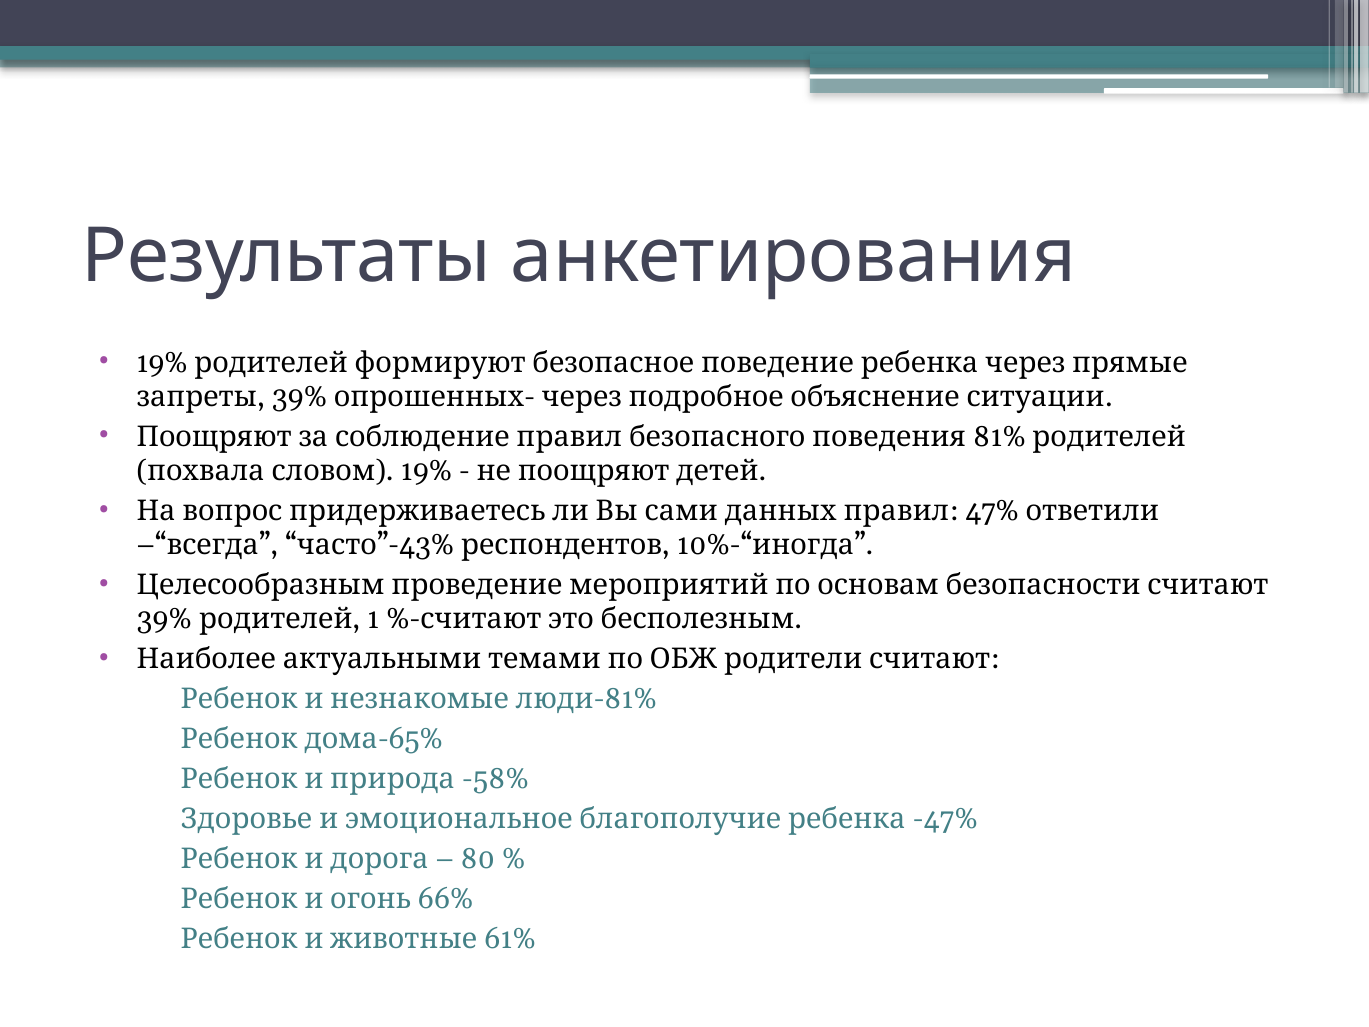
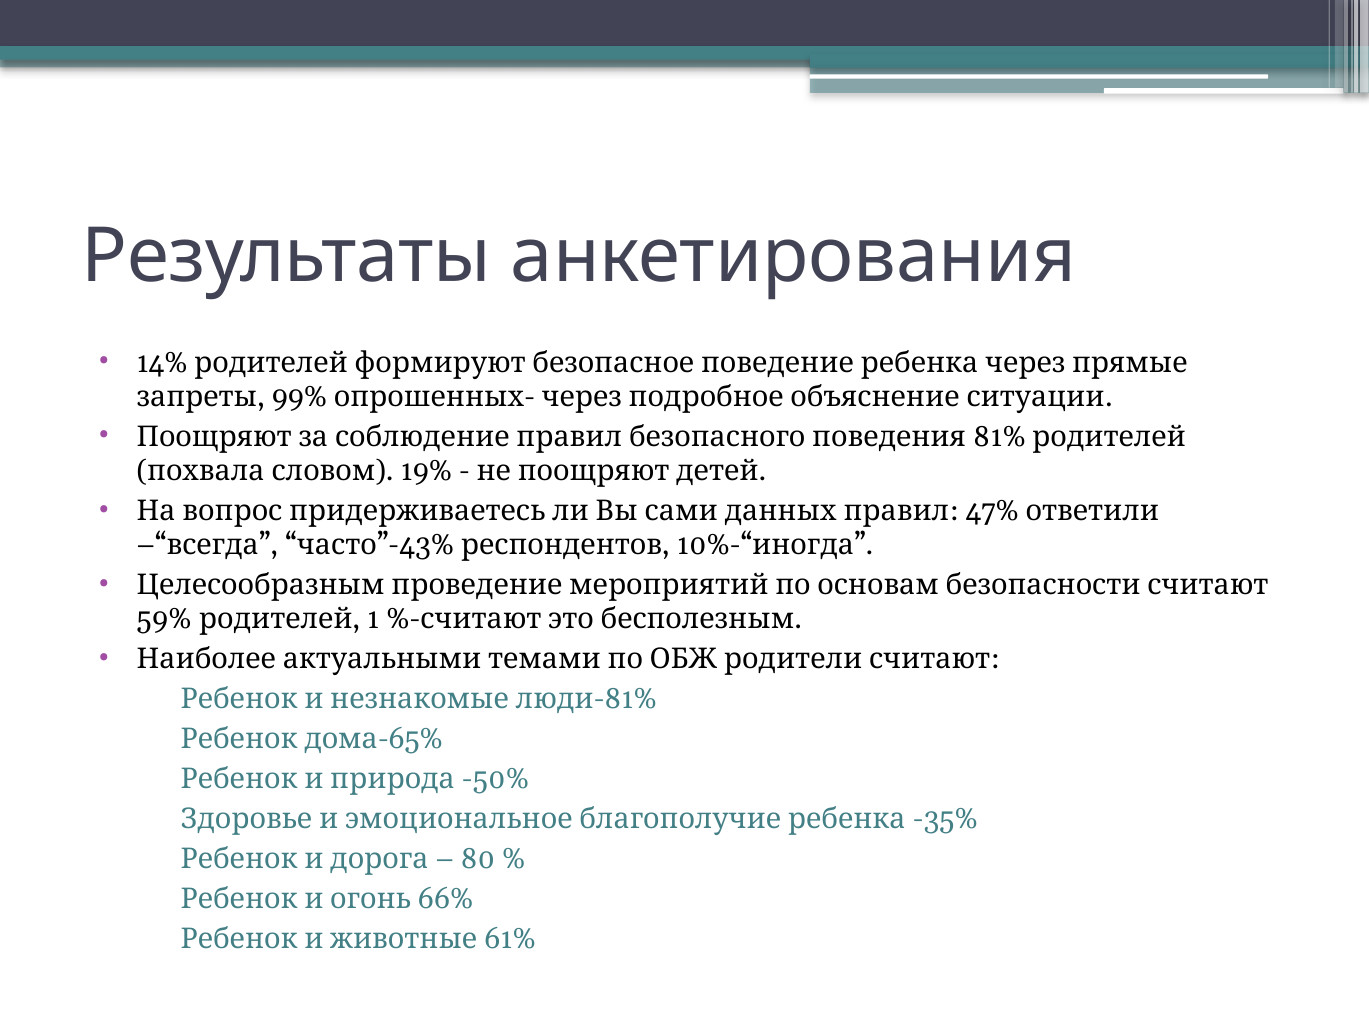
19%: 19% -> 14% (162, 363)
39%: 39% -> 99% (299, 397)
39%: 39% -> 59% (164, 619)
-58%: -58% -> -50% (496, 779)
-47%: -47% -> -35% (945, 819)
